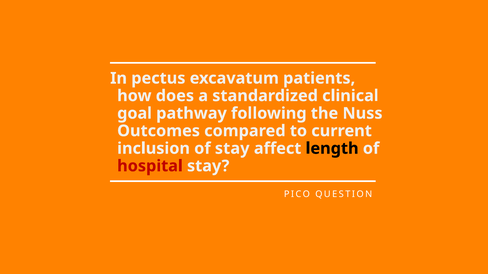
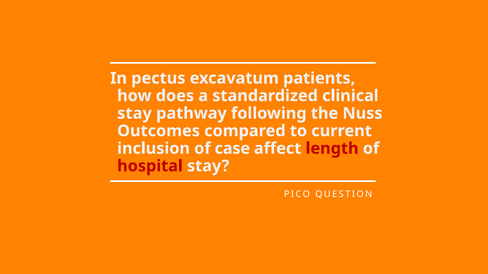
goal: goal -> stay (134, 114)
of stay: stay -> case (232, 149)
length colour: black -> red (332, 149)
